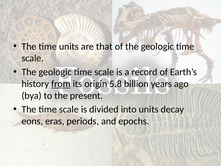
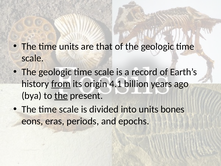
5.8: 5.8 -> 4.1 (116, 84)
the underline: none -> present (61, 95)
decay: decay -> bones (172, 109)
